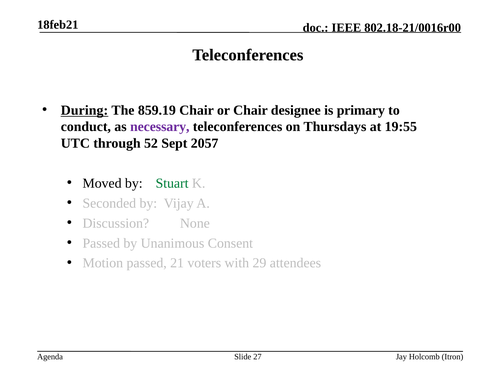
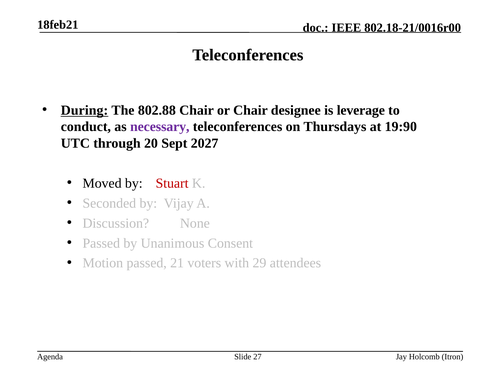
859.19: 859.19 -> 802.88 (157, 110)
primary: primary -> leverage (361, 110)
19:55: 19:55 -> 19:90 (401, 127)
52: 52 -> 20 (151, 143)
2057: 2057 -> 2027 (205, 143)
Stuart colour: green -> red (172, 183)
